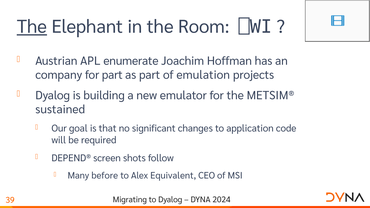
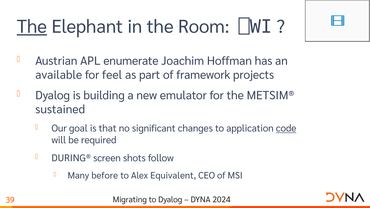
company: company -> available (59, 75)
for part: part -> feel (112, 75)
emulation: emulation -> framework (203, 75)
code underline: none -> present (286, 129)
DEPEND®: DEPEND® -> DURING® (71, 158)
